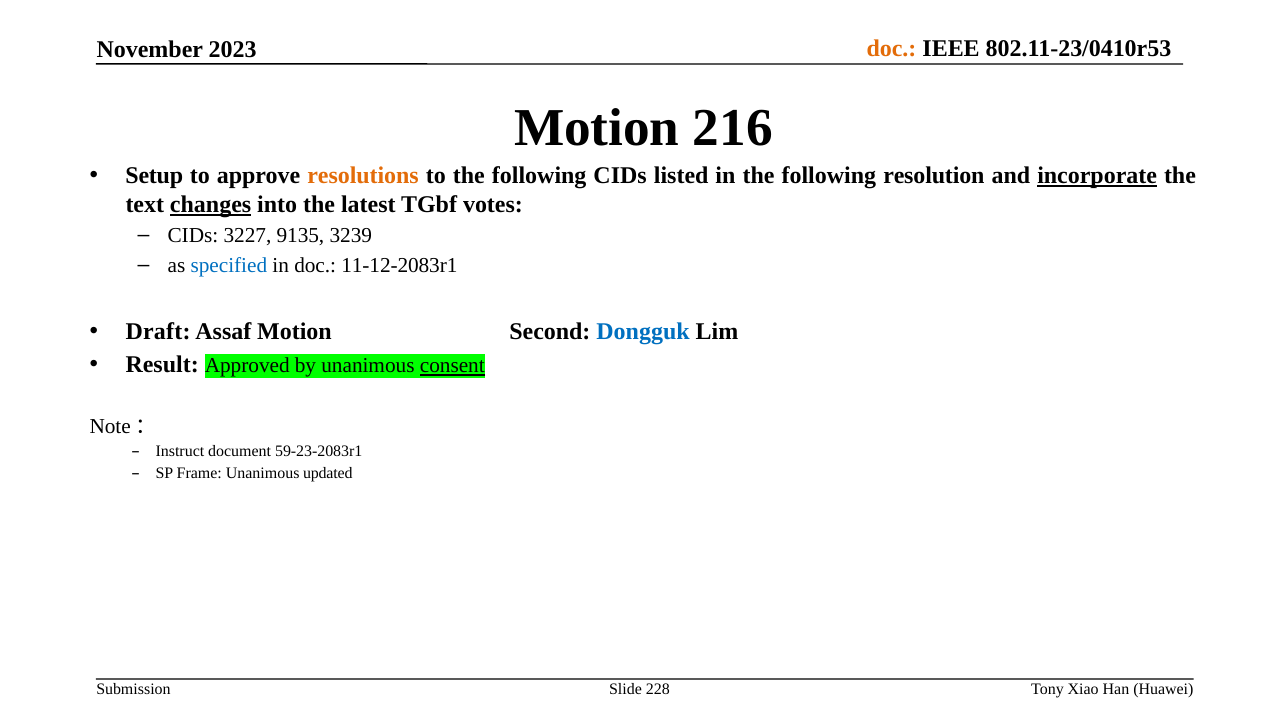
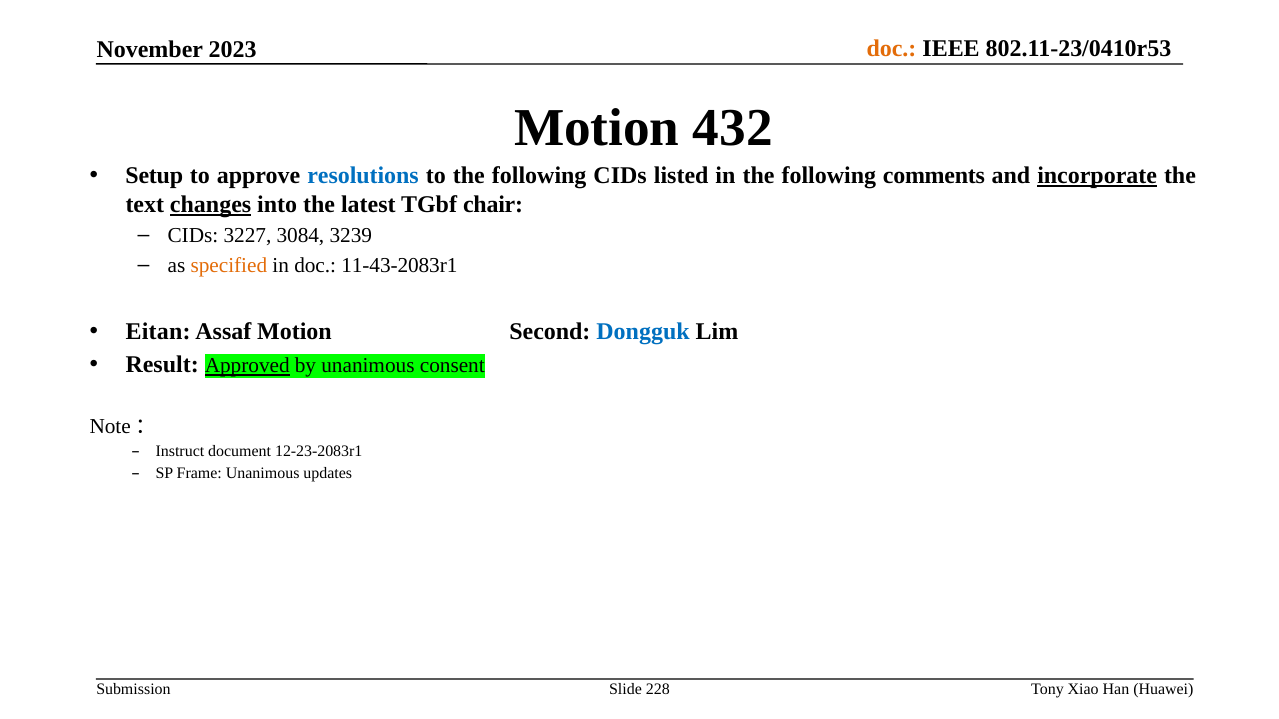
216: 216 -> 432 (733, 128)
resolutions colour: orange -> blue (363, 176)
resolution: resolution -> comments (934, 176)
votes: votes -> chair (493, 205)
9135: 9135 -> 3084 (300, 236)
specified colour: blue -> orange (229, 266)
11-12-2083r1: 11-12-2083r1 -> 11-43-2083r1 (399, 266)
Draft: Draft -> Eitan (158, 332)
Approved underline: none -> present (247, 366)
consent underline: present -> none (452, 366)
59-23-2083r1: 59-23-2083r1 -> 12-23-2083r1 (319, 451)
updated: updated -> updates (328, 474)
